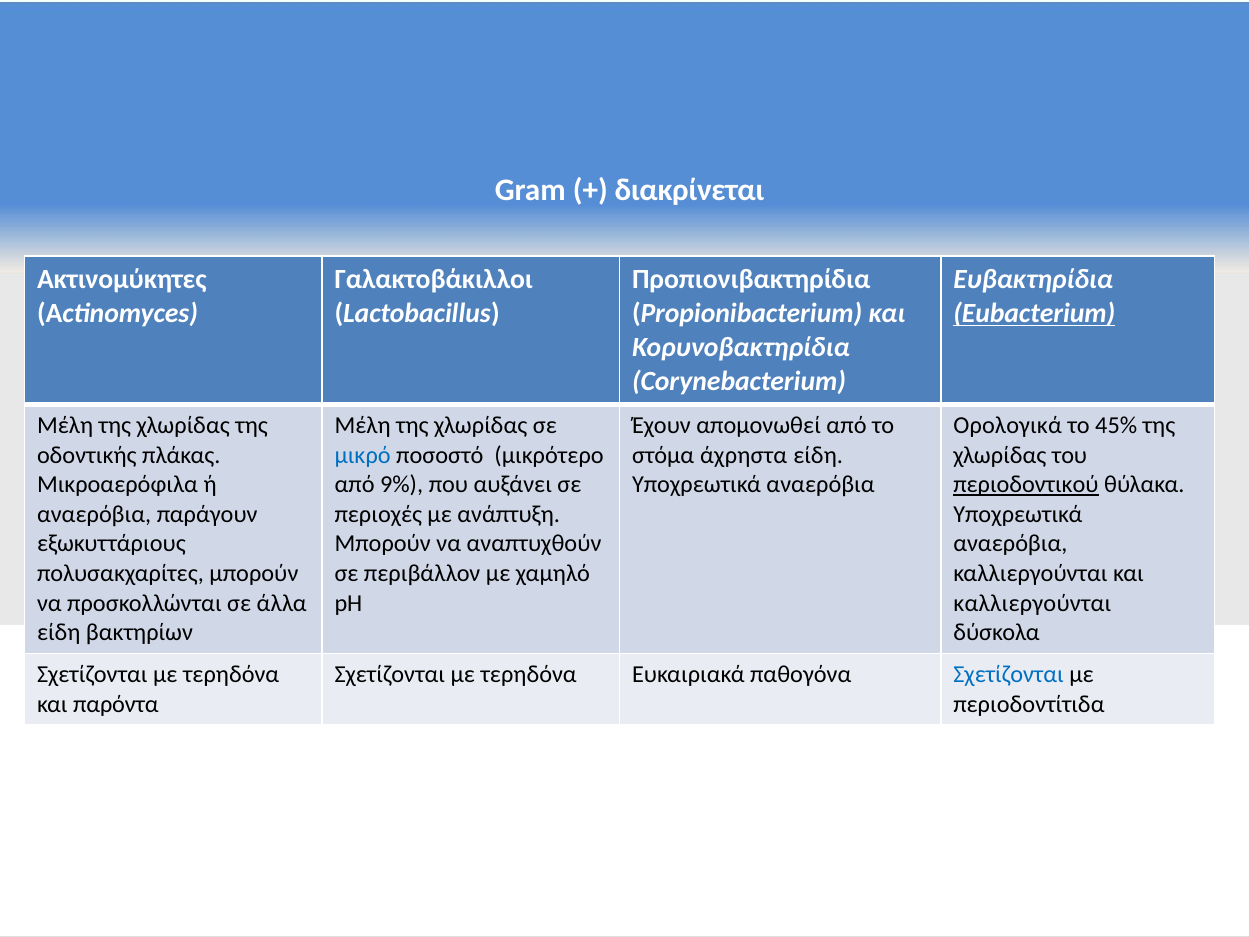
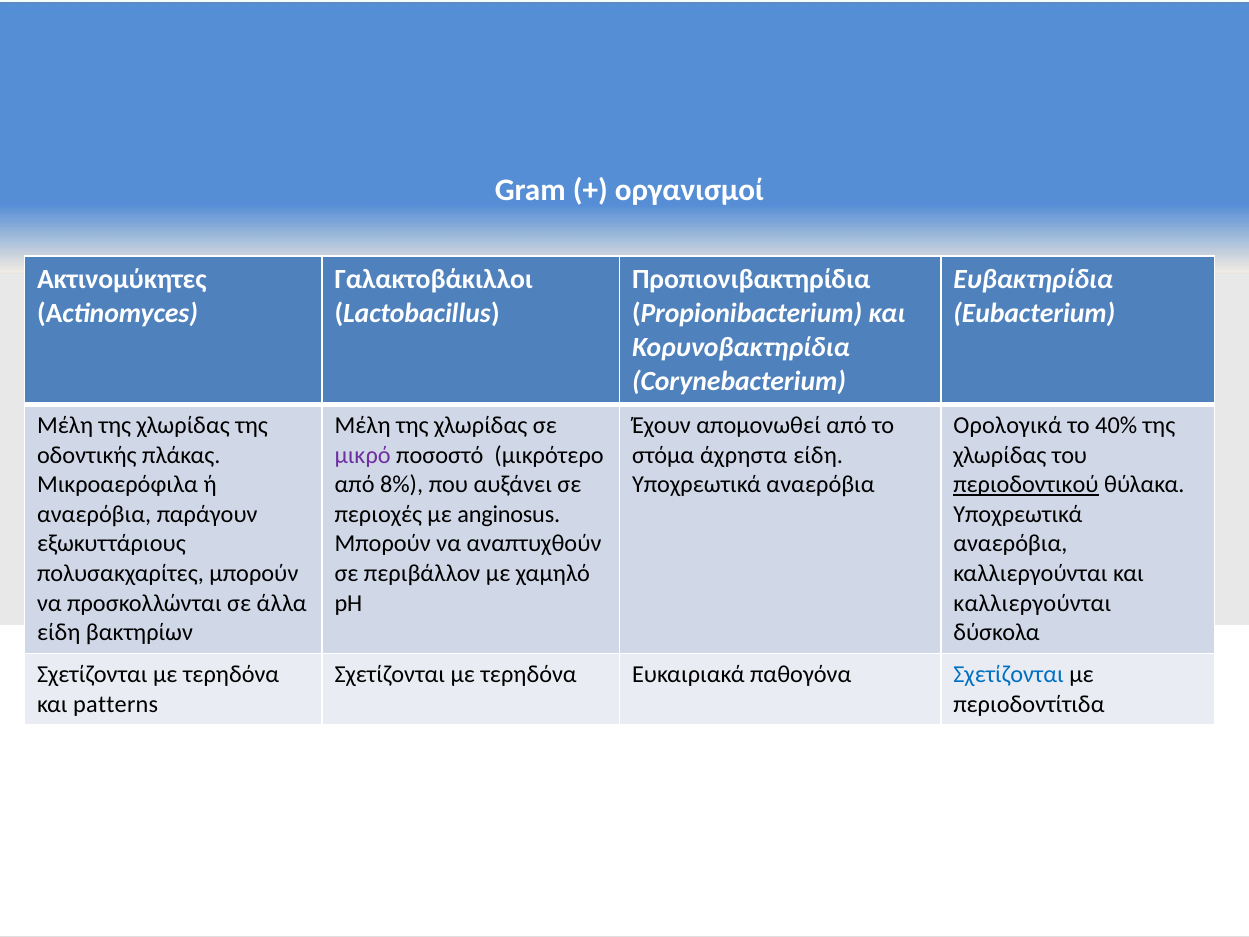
διακρίνεται: διακρίνεται -> οργανισμοί (689, 190)
Eubacterium underline: present -> none (1034, 313)
45%: 45% -> 40% (1116, 426)
μικρό colour: blue -> purple (363, 455)
9%: 9% -> 8% (402, 485)
ανάπτυξη: ανάπτυξη -> anginosus (509, 514)
παρόντα: παρόντα -> patterns (116, 704)
